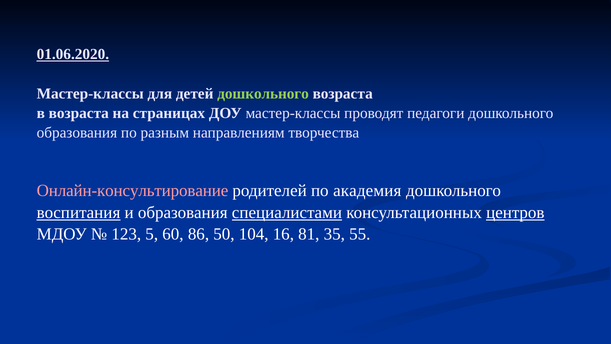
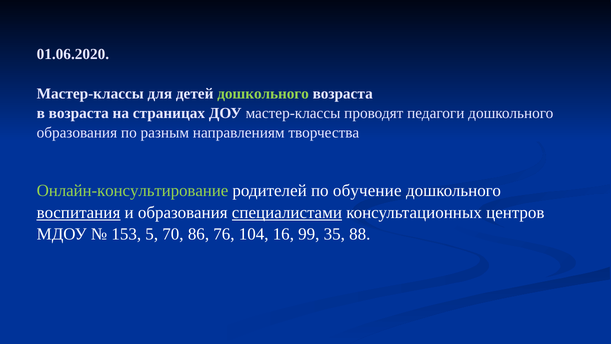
01.06.2020 underline: present -> none (73, 54)
Онлайн-консультирование colour: pink -> light green (132, 191)
академия: академия -> обучение (367, 191)
центров underline: present -> none (515, 212)
123: 123 -> 153 (126, 234)
60: 60 -> 70 (173, 234)
50: 50 -> 76 (224, 234)
81: 81 -> 99 (309, 234)
55: 55 -> 88 (360, 234)
